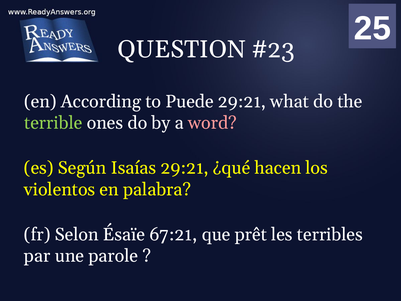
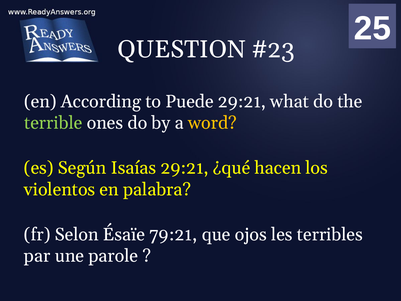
word colour: pink -> yellow (212, 123)
67:21: 67:21 -> 79:21 (173, 234)
prêt: prêt -> ojos (251, 234)
